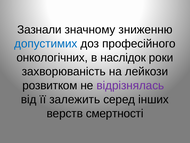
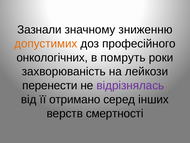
допустимих colour: blue -> orange (46, 43)
наслідок: наслідок -> помруть (123, 57)
розвитком: розвитком -> перенести (50, 85)
залежить: залежить -> отримано (75, 99)
